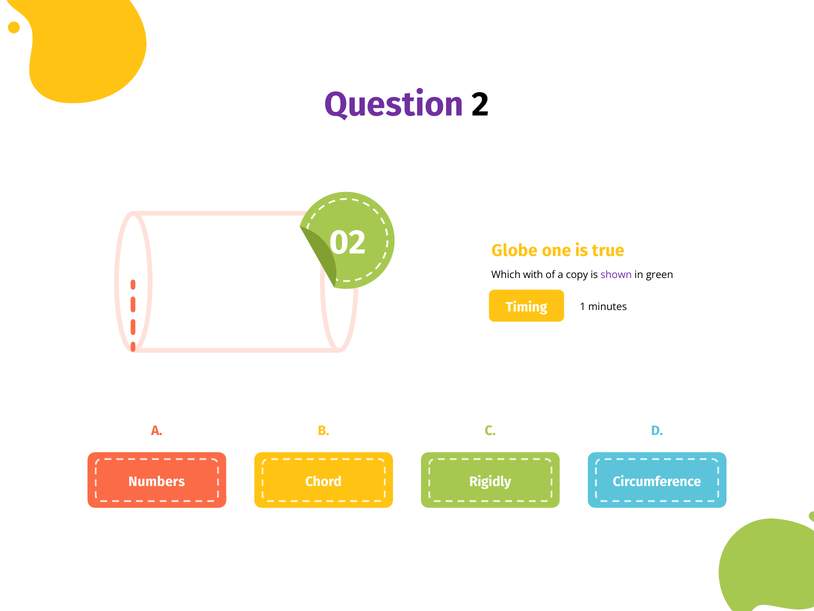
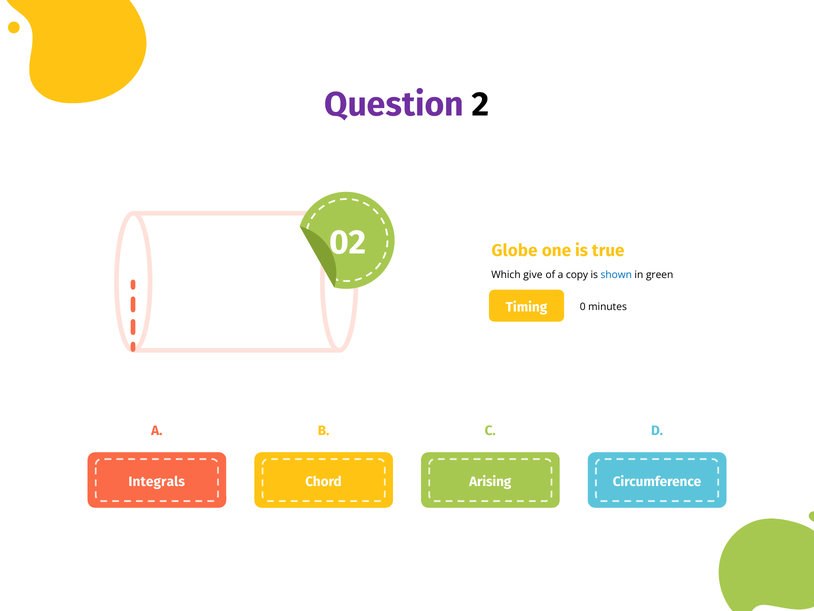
with: with -> give (533, 275)
shown colour: purple -> blue (616, 275)
1: 1 -> 0 (583, 307)
Numbers: Numbers -> Integrals (157, 481)
Rigidly: Rigidly -> Arising (490, 481)
